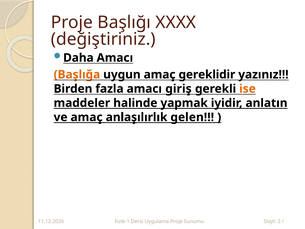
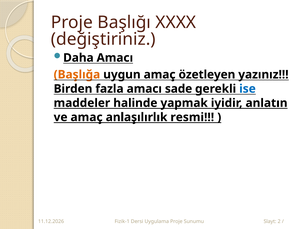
gereklidir: gereklidir -> özetleyen (207, 74)
giriş: giriş -> sade (179, 89)
ise colour: orange -> blue (247, 89)
gelen: gelen -> resmi (192, 117)
